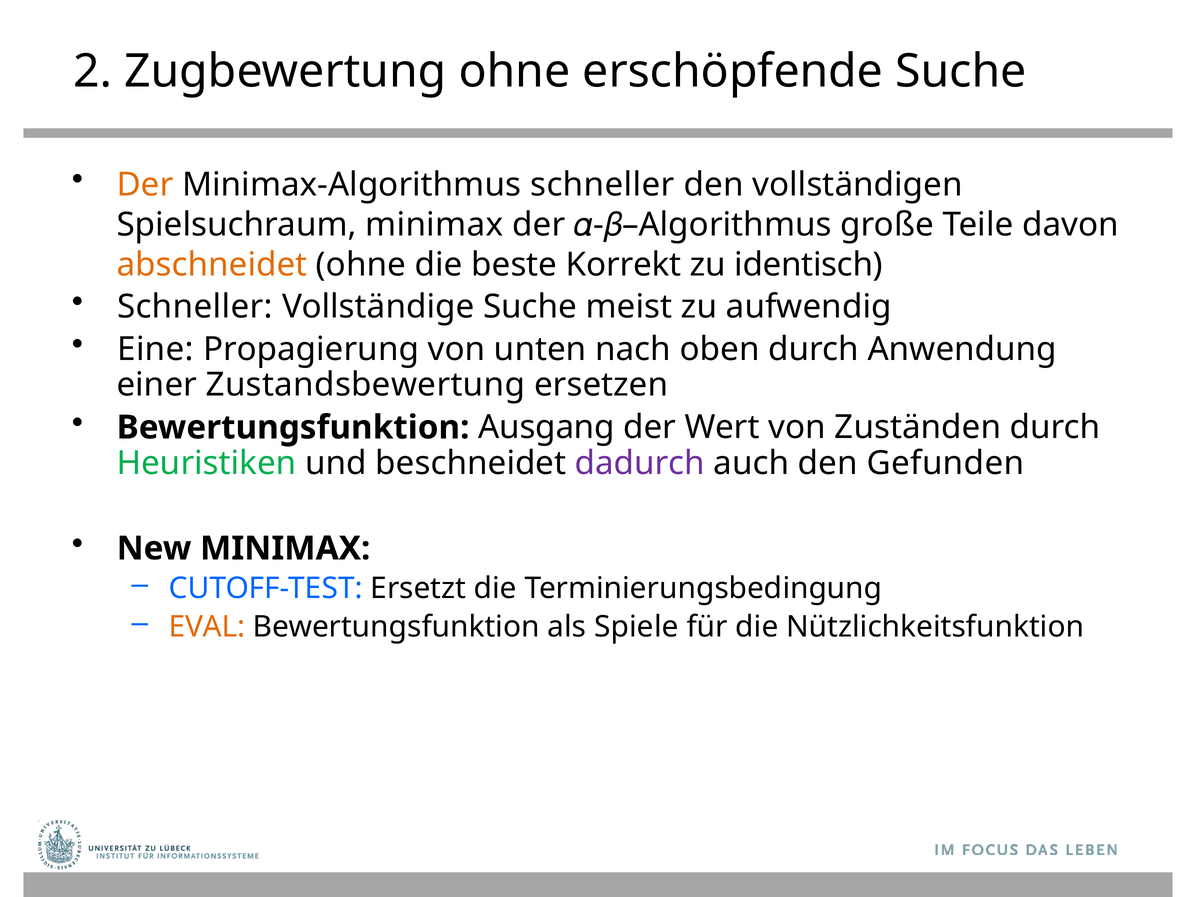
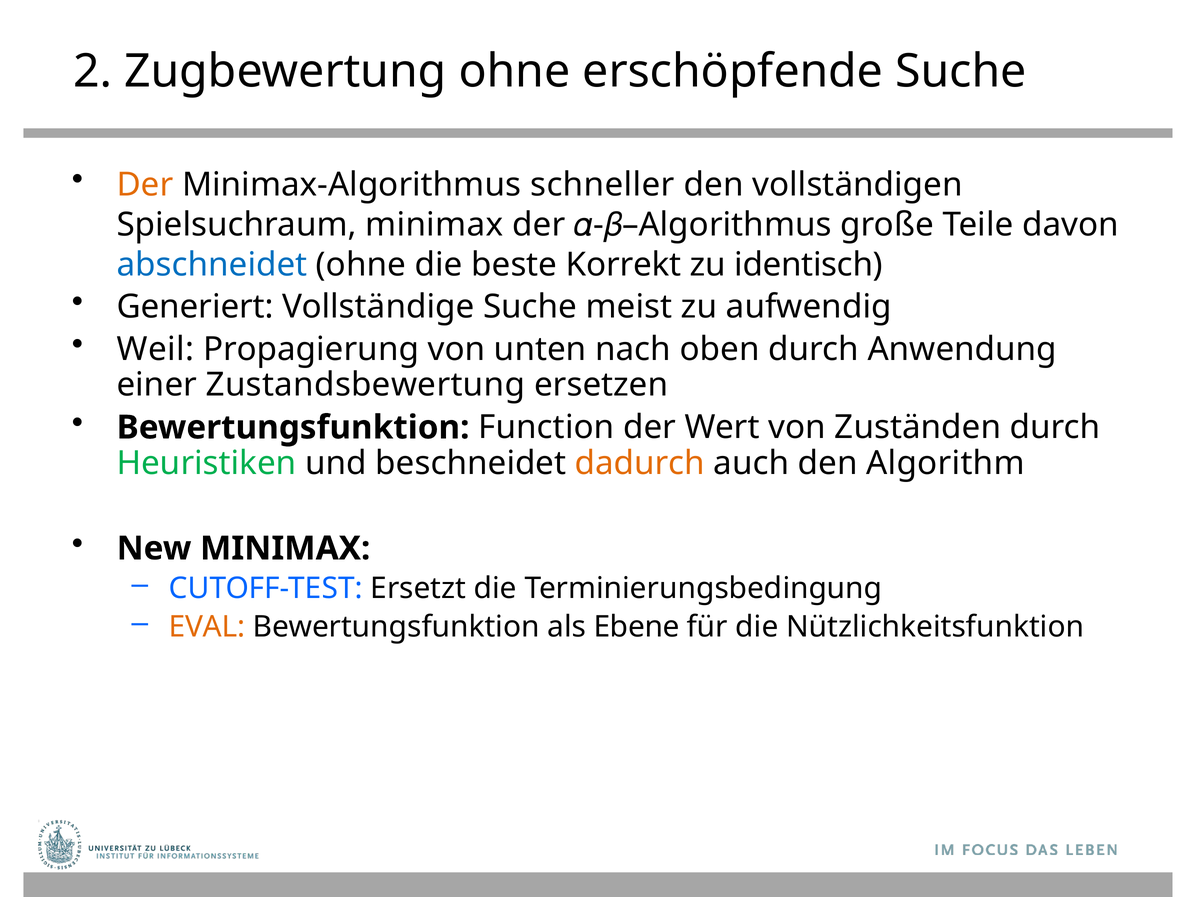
abschneidet colour: orange -> blue (212, 265)
Schneller: Schneller -> Generiert (195, 307)
Eine: Eine -> Weil (156, 349)
Ausgang: Ausgang -> Function (546, 427)
dadurch colour: purple -> orange (640, 463)
Gefunden: Gefunden -> Algorithm (946, 463)
Spiele: Spiele -> Ebene (637, 627)
